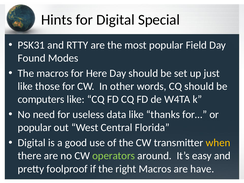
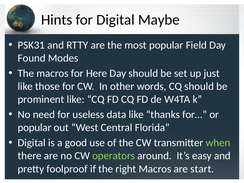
Special: Special -> Maybe (159, 20)
computers: computers -> prominent (41, 99)
when colour: yellow -> light green (218, 143)
have: have -> start (202, 169)
